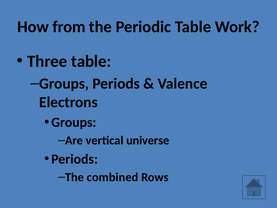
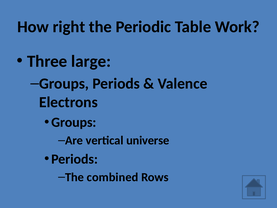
from: from -> right (69, 27)
Three table: table -> large (91, 61)
